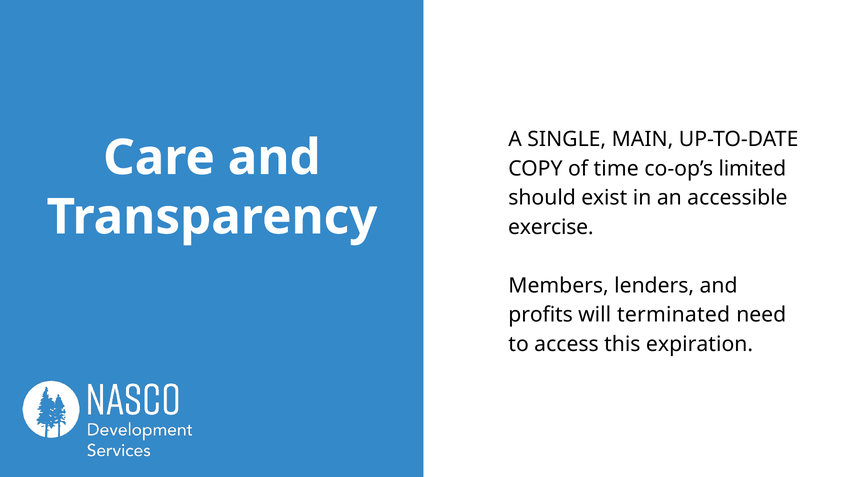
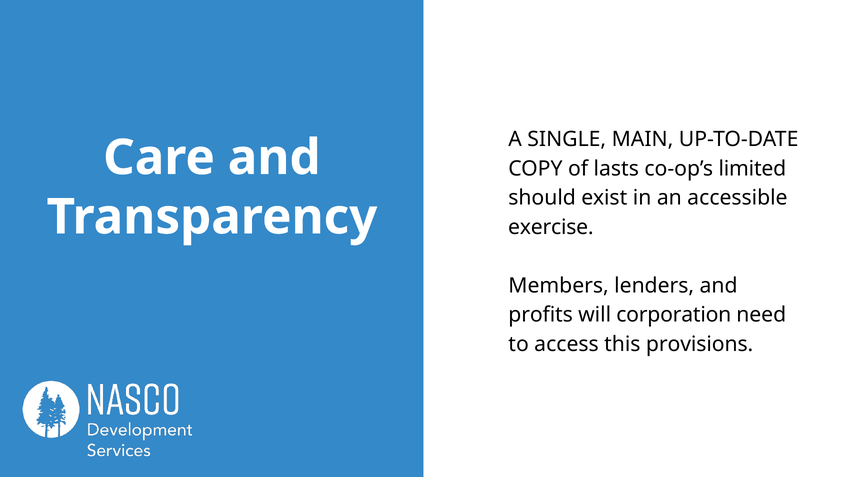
time: time -> lasts (616, 169)
terminated: terminated -> corporation (674, 315)
expiration: expiration -> provisions (700, 344)
